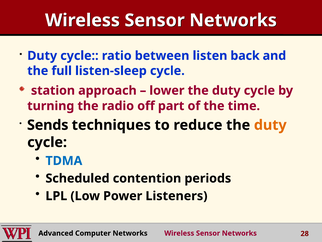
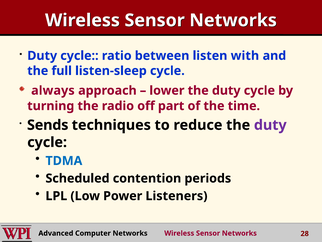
back: back -> with (245, 56)
station: station -> always (53, 90)
duty colour: orange -> purple (270, 125)
